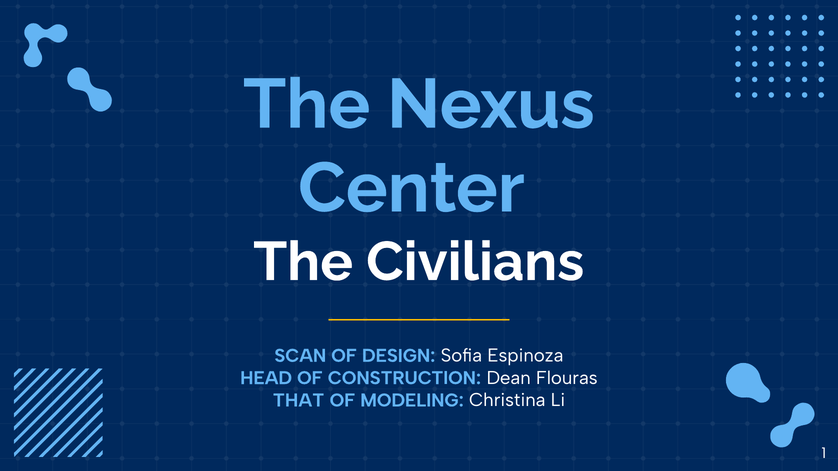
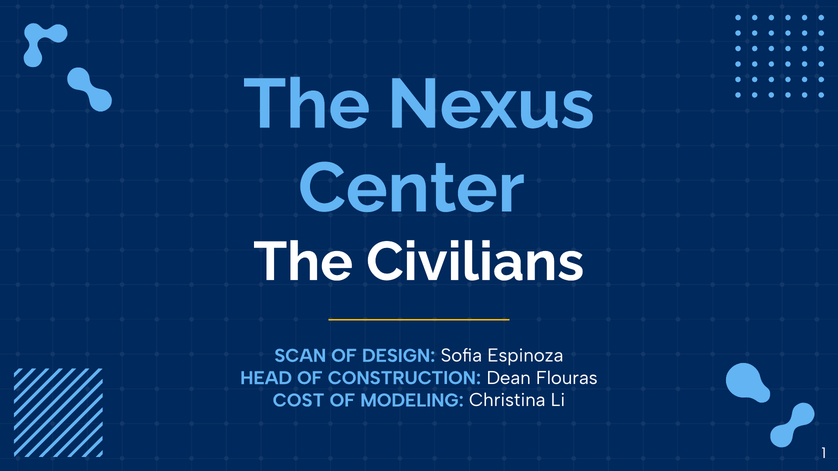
THAT: THAT -> COST (299, 401)
